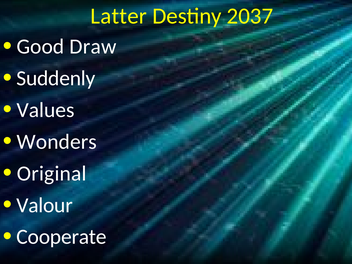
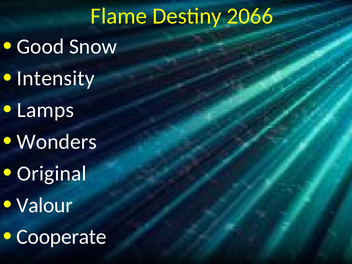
Latter: Latter -> Flame (119, 16)
2037: 2037 -> 2066 (250, 16)
Draw: Draw -> Snow (93, 47)
Suddenly: Suddenly -> Intensity (56, 78)
Values: Values -> Lamps (45, 110)
